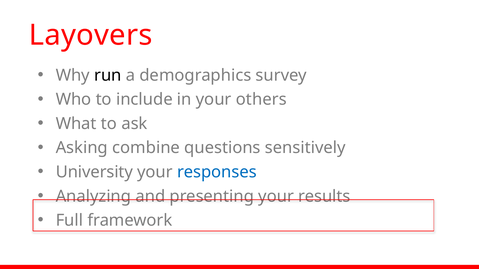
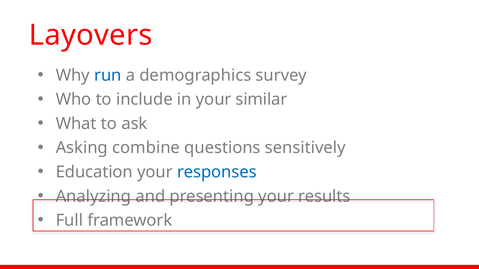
run colour: black -> blue (108, 75)
others: others -> similar (261, 100)
University: University -> Education (94, 172)
